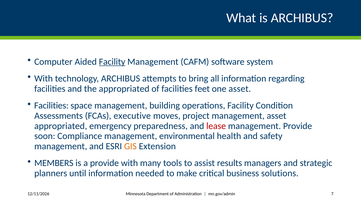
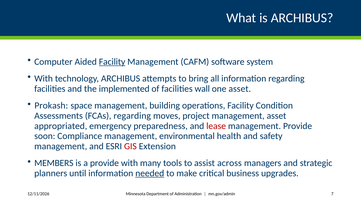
the appropriated: appropriated -> implemented (124, 89)
feet: feet -> wall (202, 89)
Facilities: Facilities -> Prokash (51, 106)
FCAs executive: executive -> regarding (132, 116)
GIS colour: orange -> red (130, 146)
results: results -> across (229, 163)
needed underline: none -> present (150, 173)
solutions: solutions -> upgrades (280, 173)
